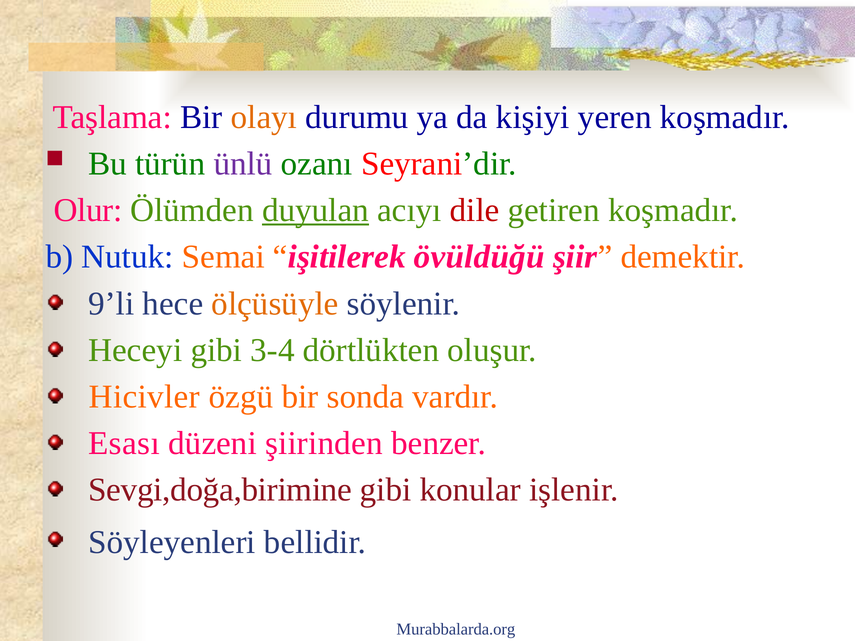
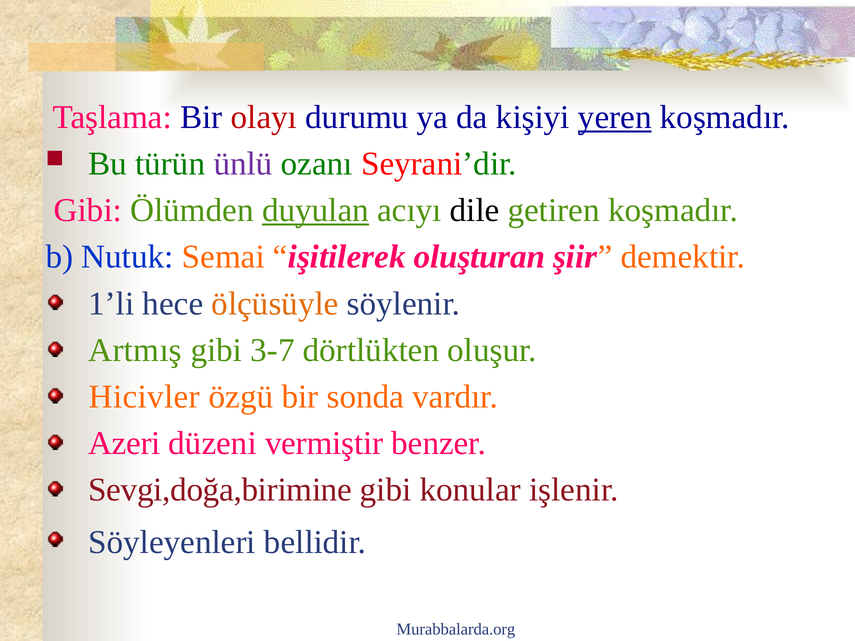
olayı colour: orange -> red (264, 117)
yeren underline: none -> present (615, 117)
Olur: Olur -> Gibi (88, 210)
dile colour: red -> black (475, 210)
övüldüğü: övüldüğü -> oluşturan (479, 257)
9’li: 9’li -> 1’li (111, 304)
Heceyi: Heceyi -> Artmış (135, 350)
3-4: 3-4 -> 3-7 (273, 350)
Esası: Esası -> Azeri (124, 443)
şiirinden: şiirinden -> vermiştir (324, 443)
